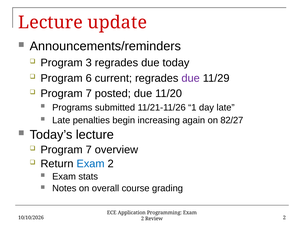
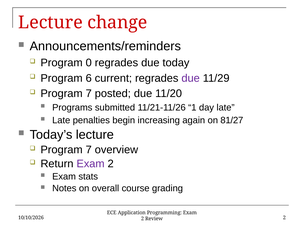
update: update -> change (117, 23)
3: 3 -> 0 (89, 63)
82/27: 82/27 -> 81/27 (232, 120)
Exam colour: blue -> purple (91, 164)
